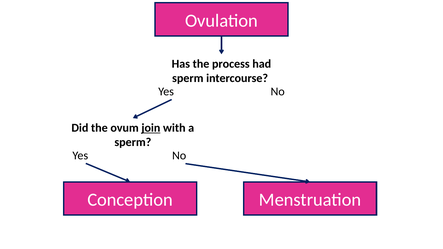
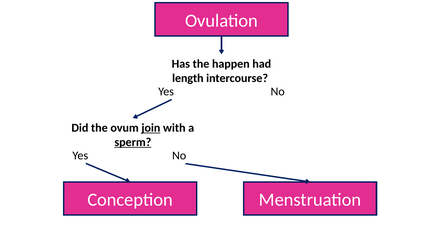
process: process -> happen (231, 64)
sperm: sperm -> length (188, 78)
sperm underline: none -> present (133, 142)
